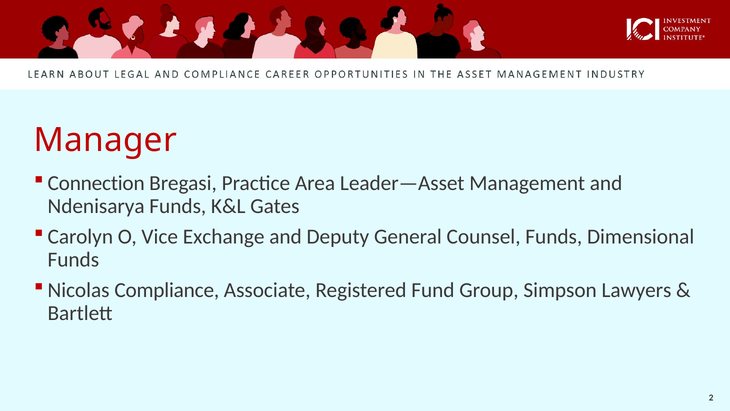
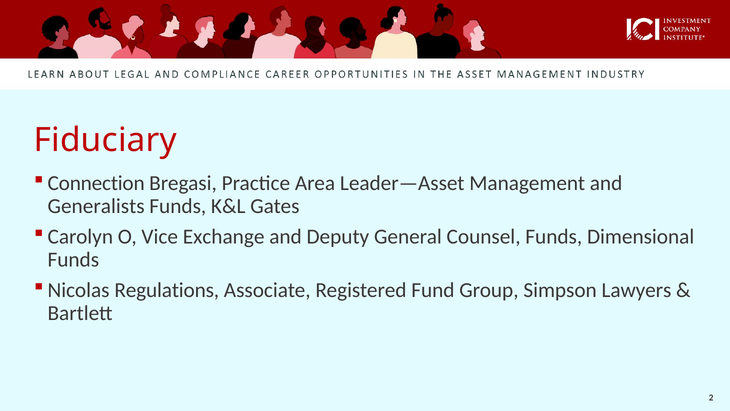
Manager: Manager -> Fiduciary (105, 140)
Ndenisarya: Ndenisarya -> Generalists (96, 206)
Compliance: Compliance -> Regulations (167, 290)
